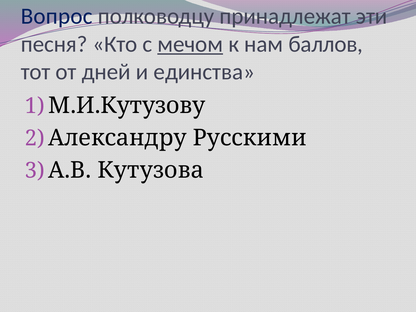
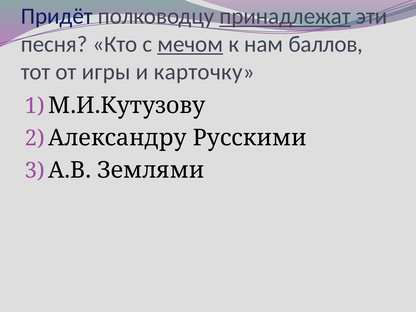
Вопрос: Вопрос -> Придёт (57, 16)
принадлежат underline: none -> present (285, 16)
дней: дней -> игры (106, 72)
единства: единства -> карточку (204, 72)
Кутузова: Кутузова -> Землями (151, 170)
